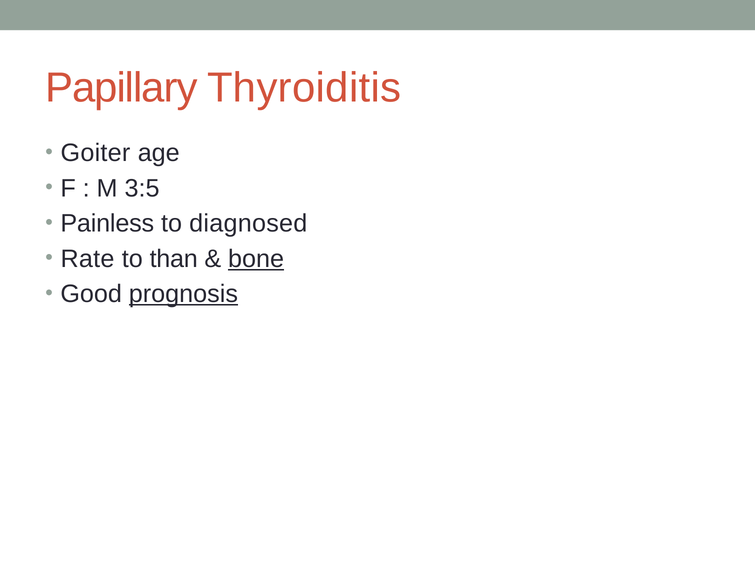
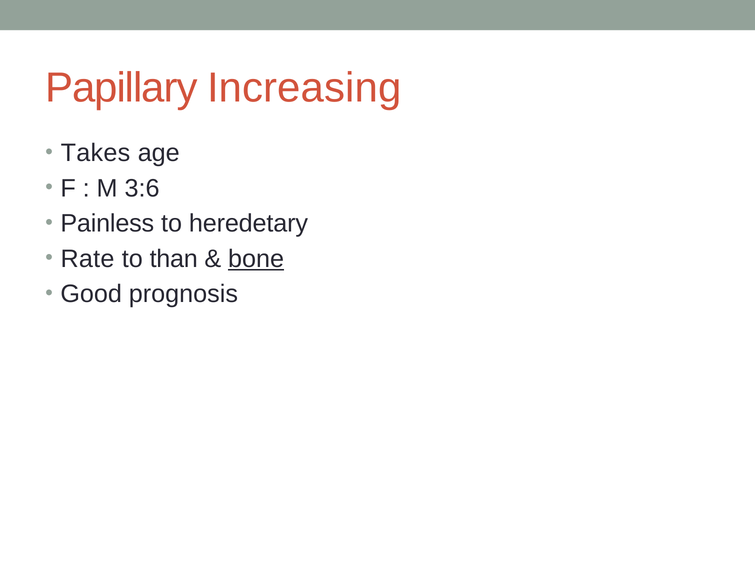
Thyroiditis: Thyroiditis -> Increasing (304, 88)
Goiter: Goiter -> Takes (95, 153)
3:5: 3:5 -> 3:6 (142, 188)
diagnosed: diagnosed -> heredetary (248, 223)
prognosis underline: present -> none (183, 294)
